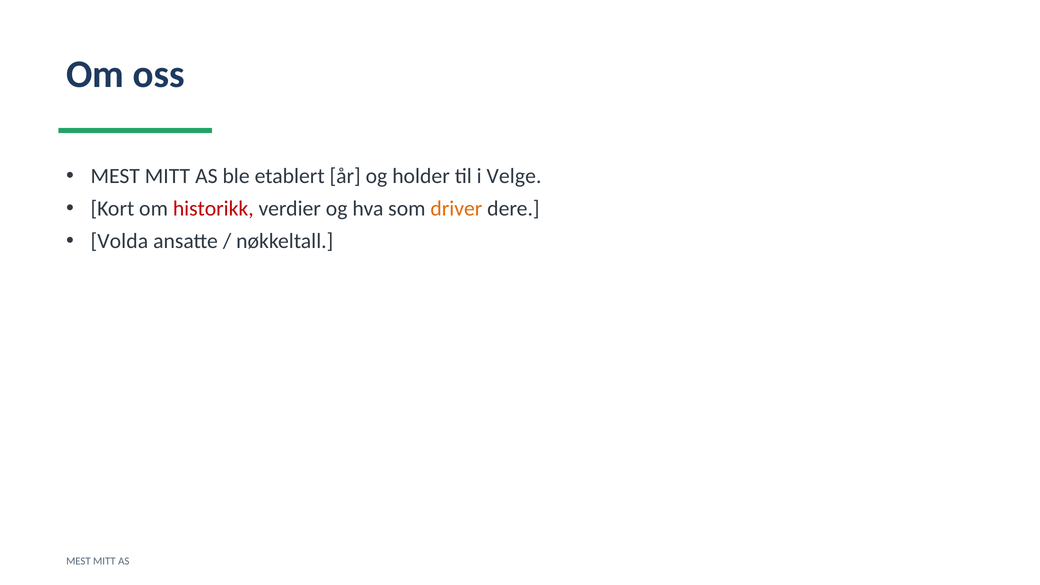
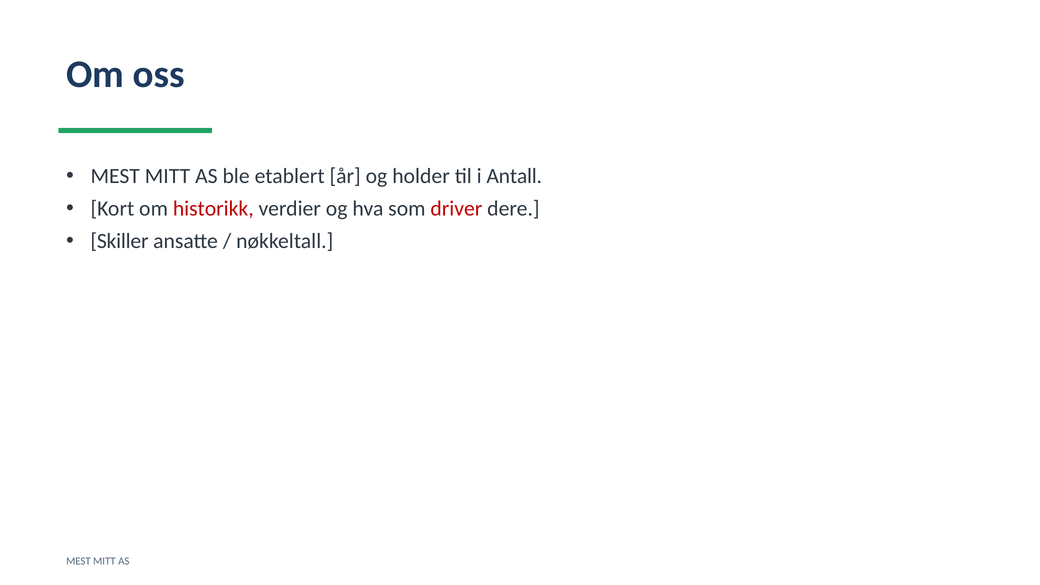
Velge: Velge -> Antall (514, 176)
driver colour: orange -> red (456, 209)
Volda: Volda -> Skiller (120, 241)
